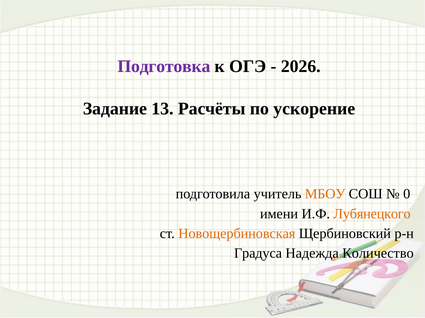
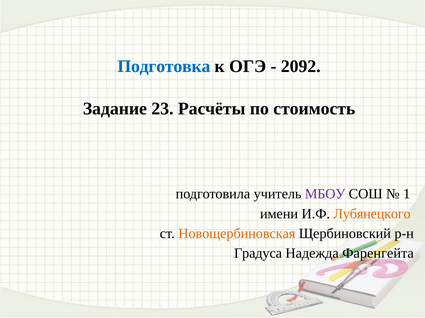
Подготовка colour: purple -> blue (164, 66)
2026: 2026 -> 2092 (301, 66)
13: 13 -> 23 (162, 109)
ускорение: ускорение -> стоимость (314, 109)
МБОУ colour: orange -> purple (325, 194)
0: 0 -> 1 (407, 194)
Количество: Количество -> Фаренгейта (378, 254)
